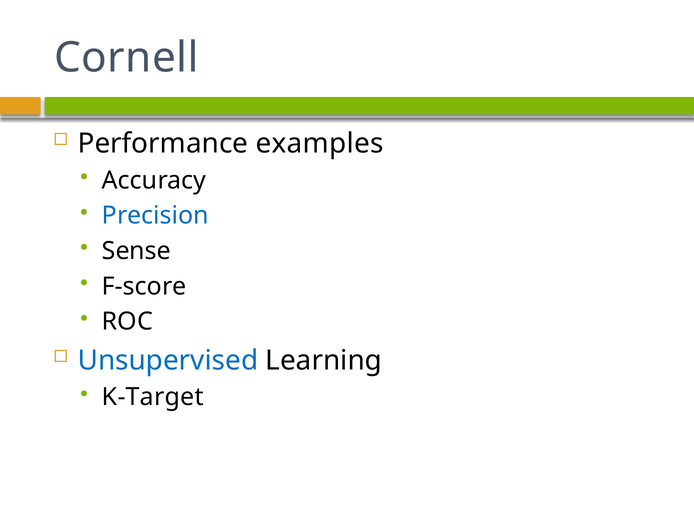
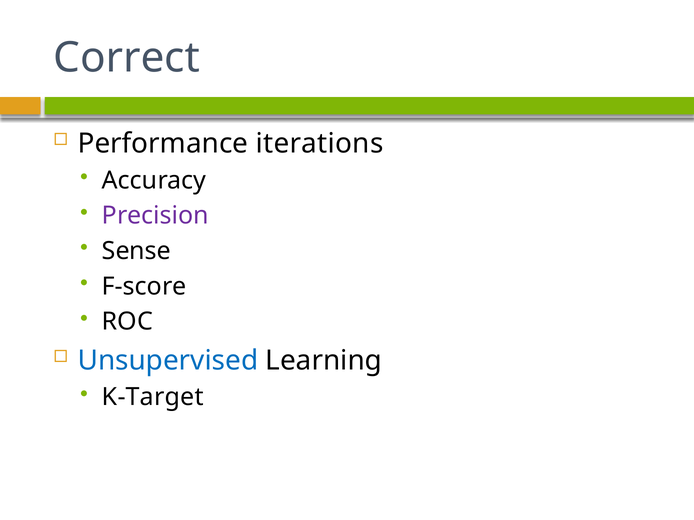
Cornell: Cornell -> Correct (127, 58)
examples: examples -> iterations (320, 144)
Precision colour: blue -> purple (155, 216)
